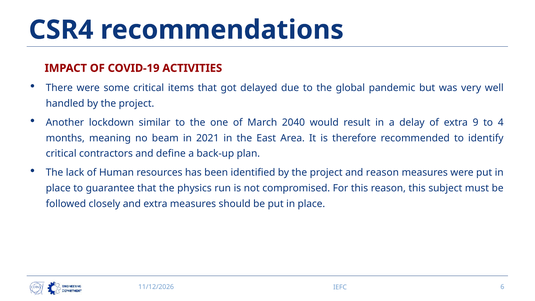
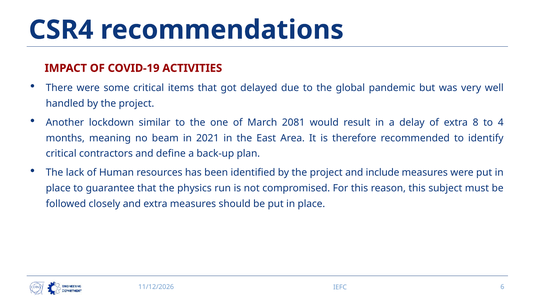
2040: 2040 -> 2081 (293, 122)
9: 9 -> 8 (476, 122)
and reason: reason -> include (383, 173)
